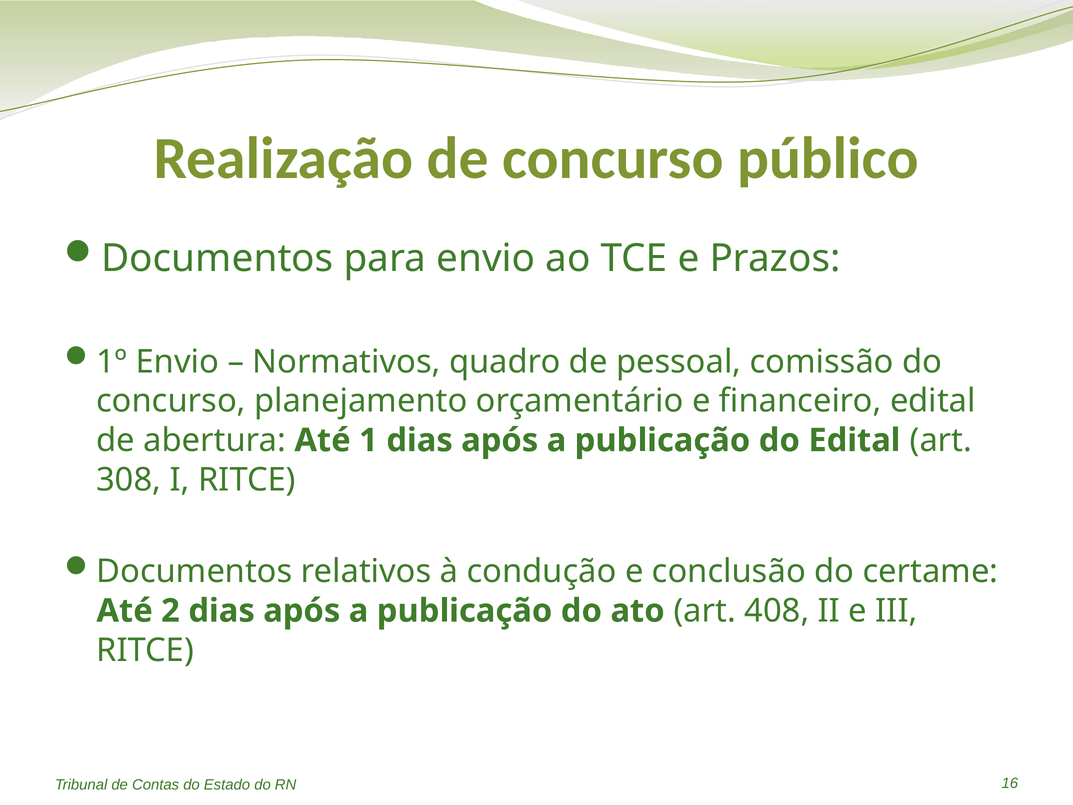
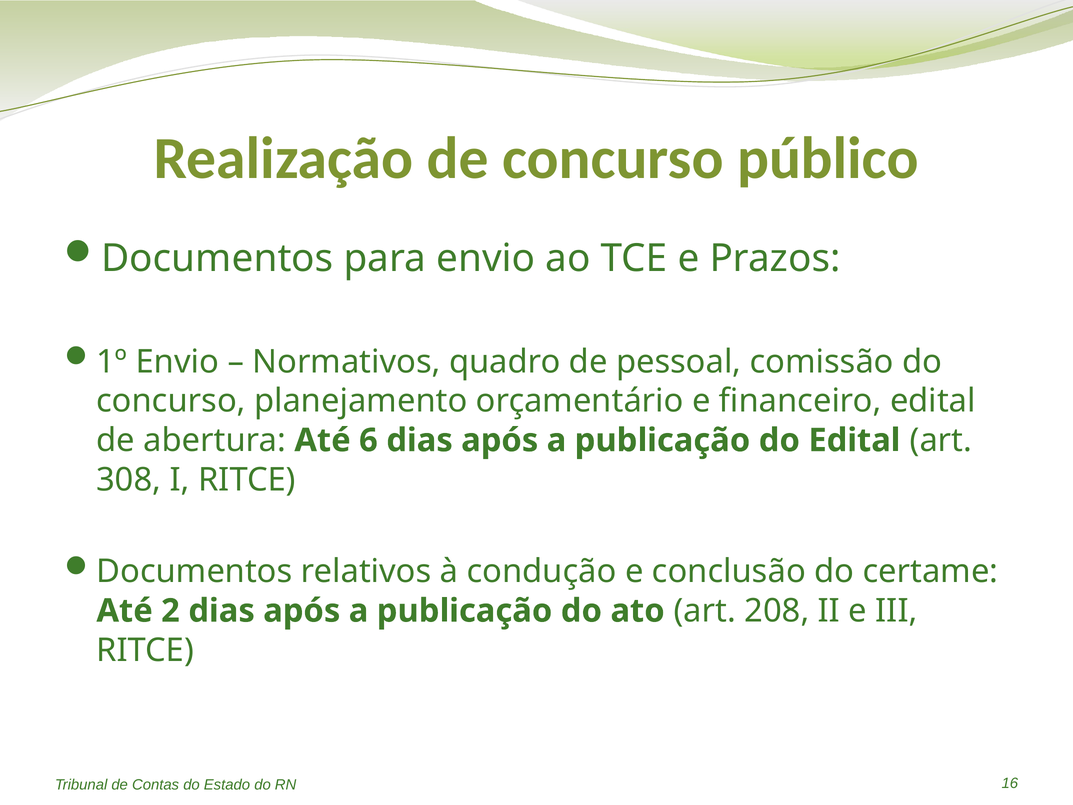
1: 1 -> 6 (368, 440)
408: 408 -> 208 (777, 611)
